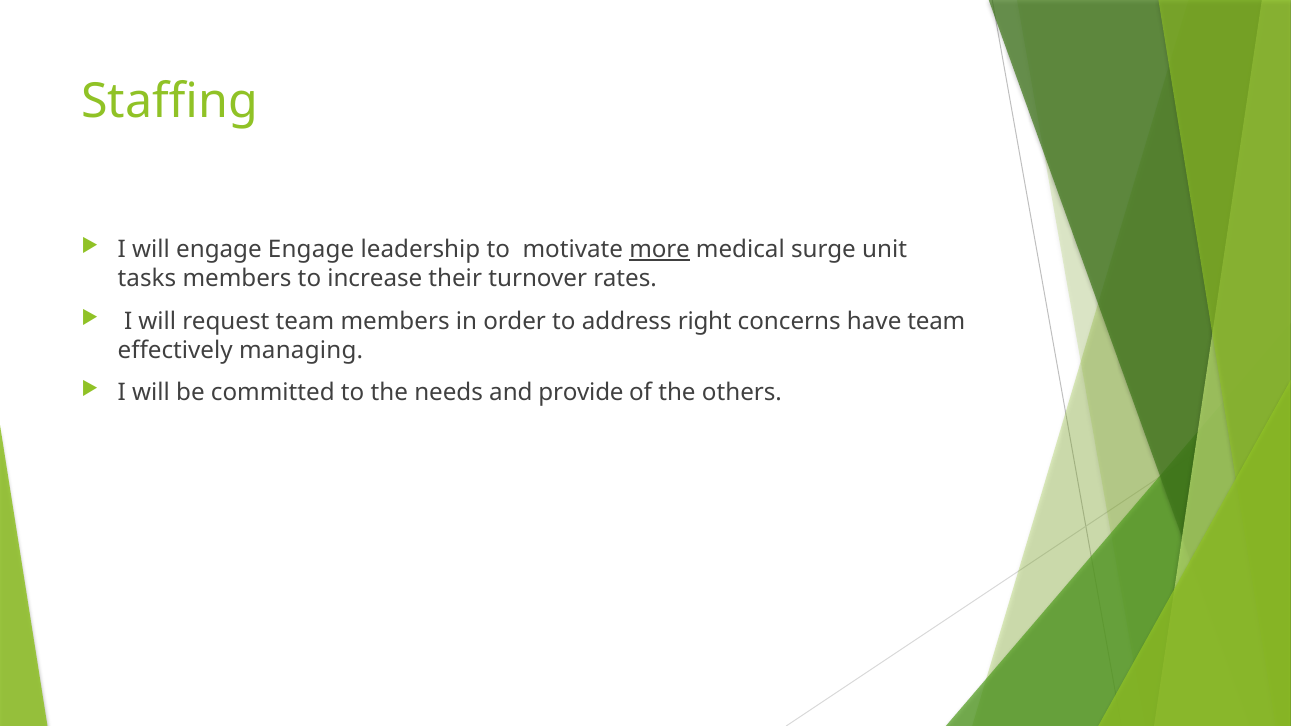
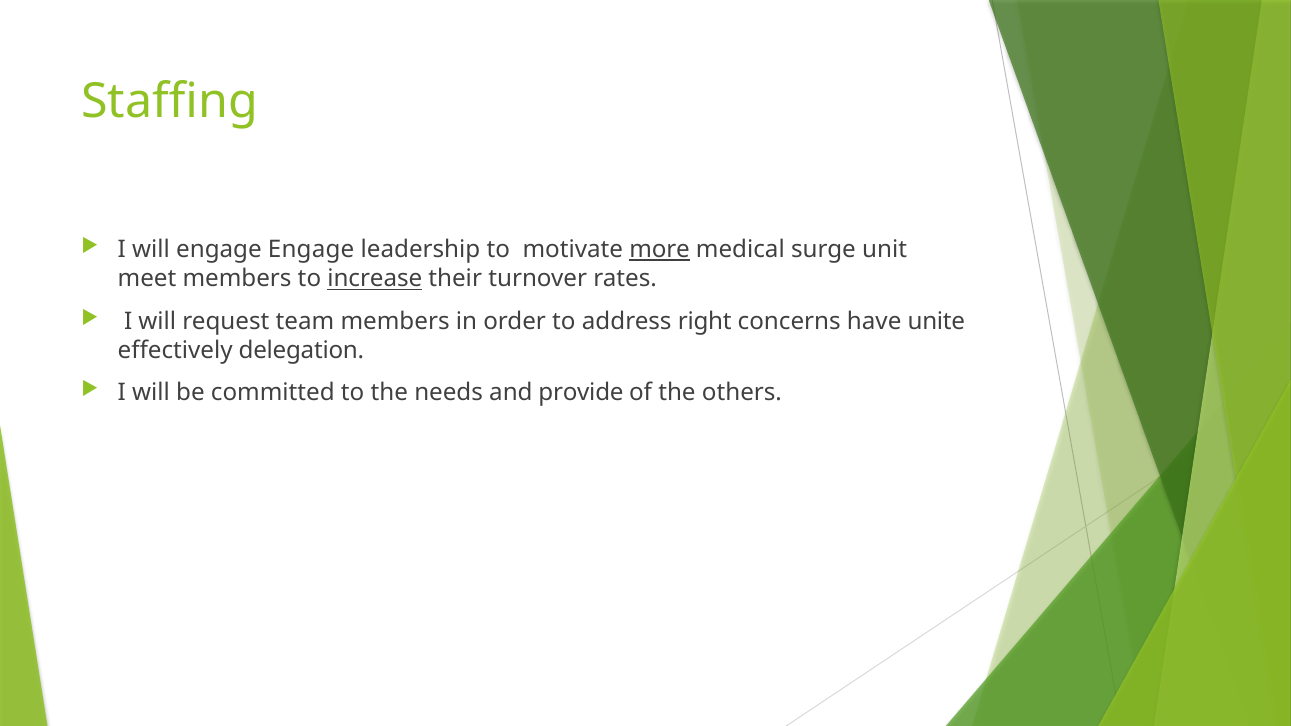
tasks: tasks -> meet (147, 279)
increase underline: none -> present (375, 279)
have team: team -> unite (936, 321)
managing: managing -> delegation (301, 350)
